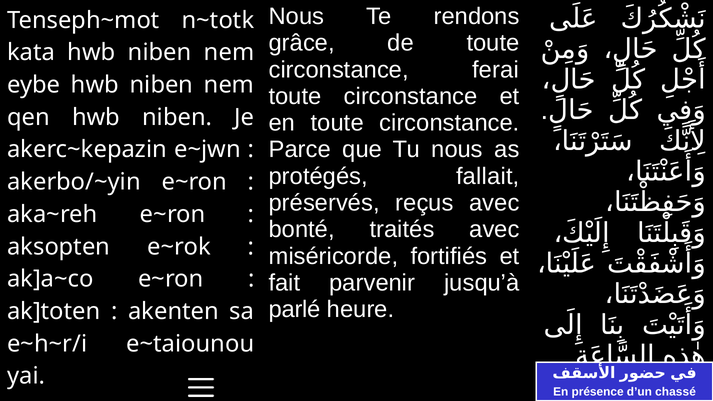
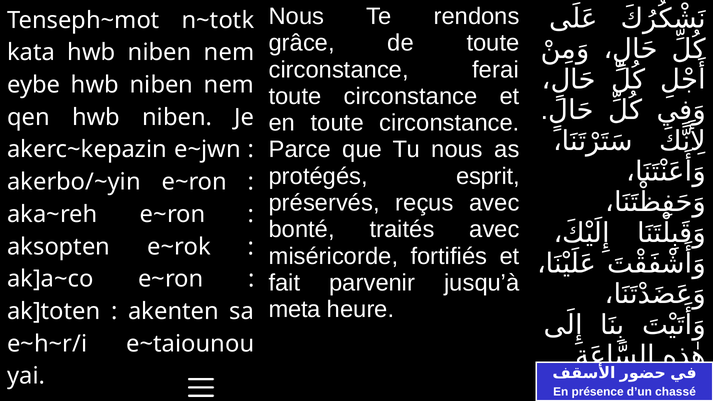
fallait: fallait -> esprit (488, 176)
parlé: parlé -> meta (295, 310)
